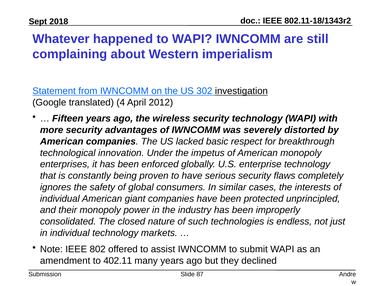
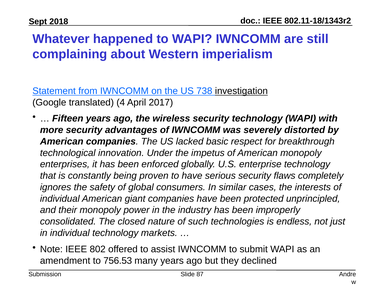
302: 302 -> 738 (204, 91)
2012: 2012 -> 2017 (161, 102)
402.11: 402.11 -> 756.53 (118, 260)
